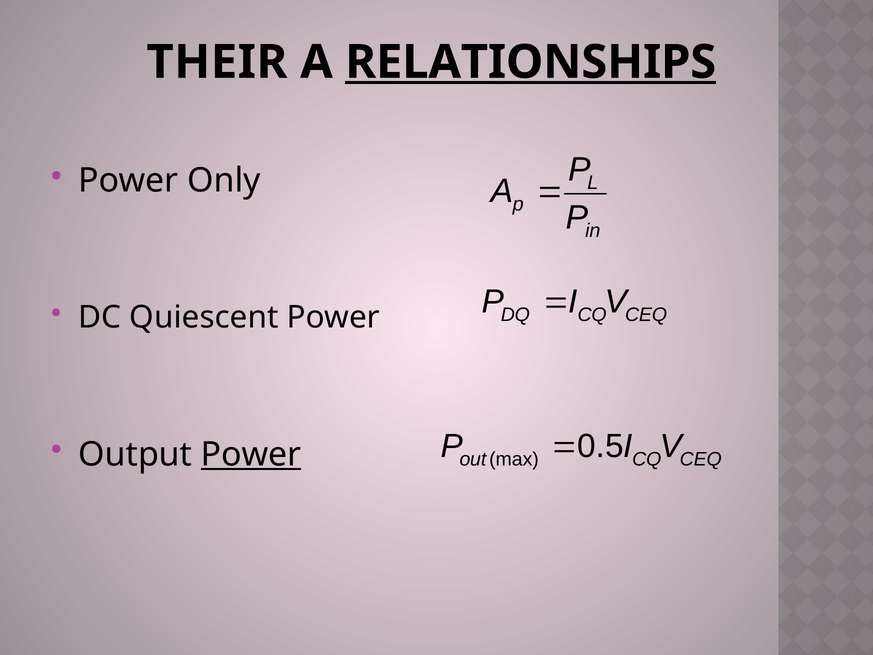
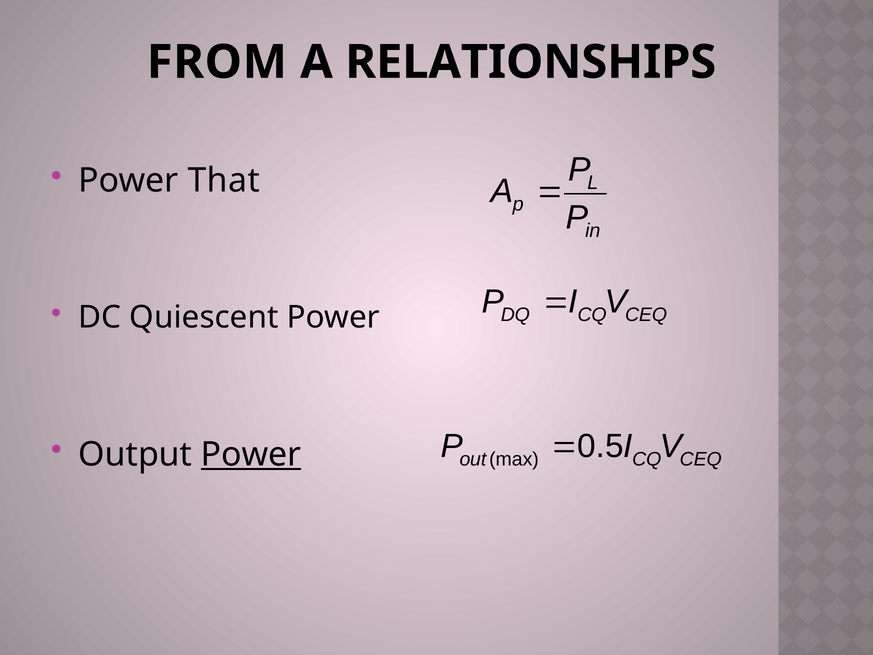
THEIR: THEIR -> FROM (217, 62)
RELATIONSHIPS underline: present -> none (531, 62)
Only: Only -> That (224, 181)
